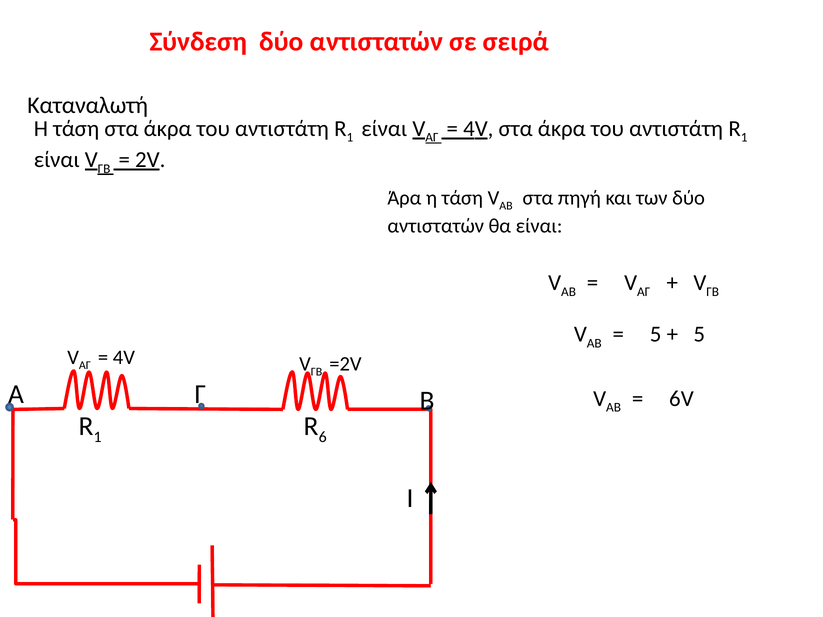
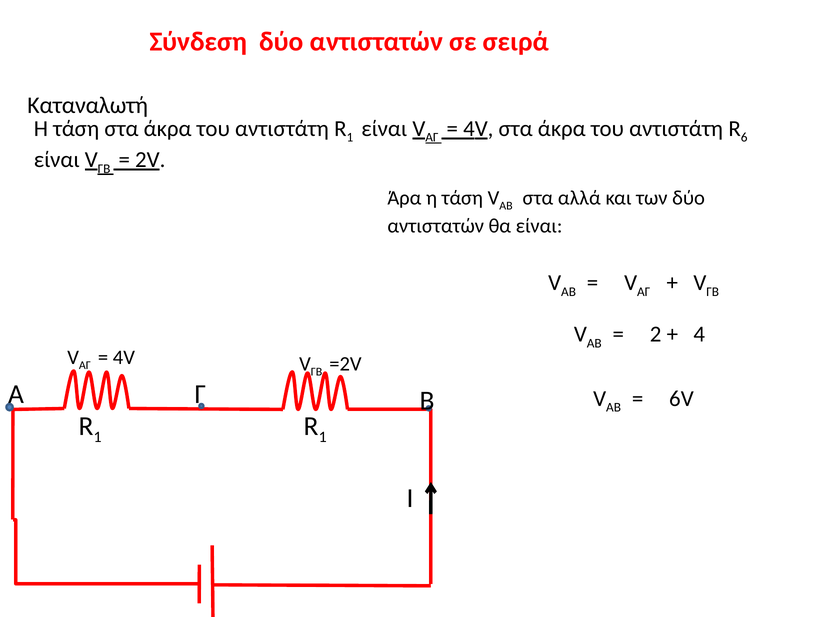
1: 1 -> 6 (744, 138)
πηγή: πηγή -> αλλά (579, 198)
5: 5 -> 2 (656, 334)
5: 5 -> 4 (699, 334)
6: 6 -> 1 (323, 437)
